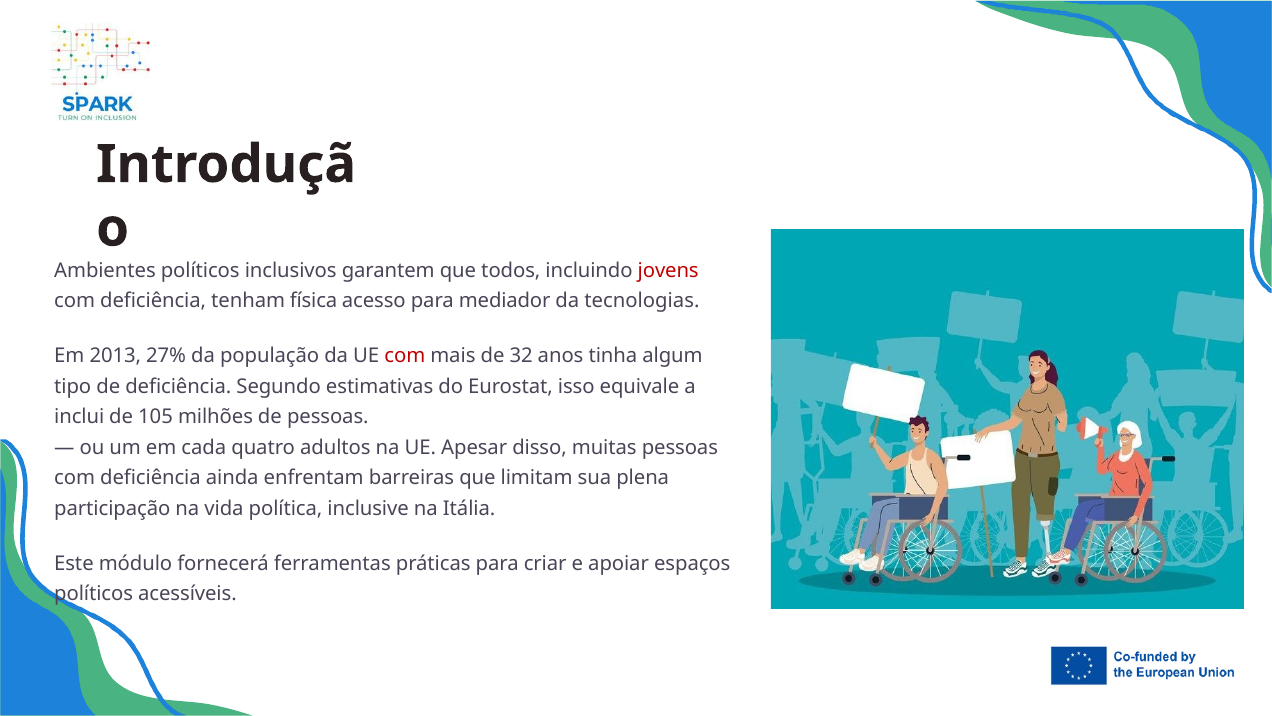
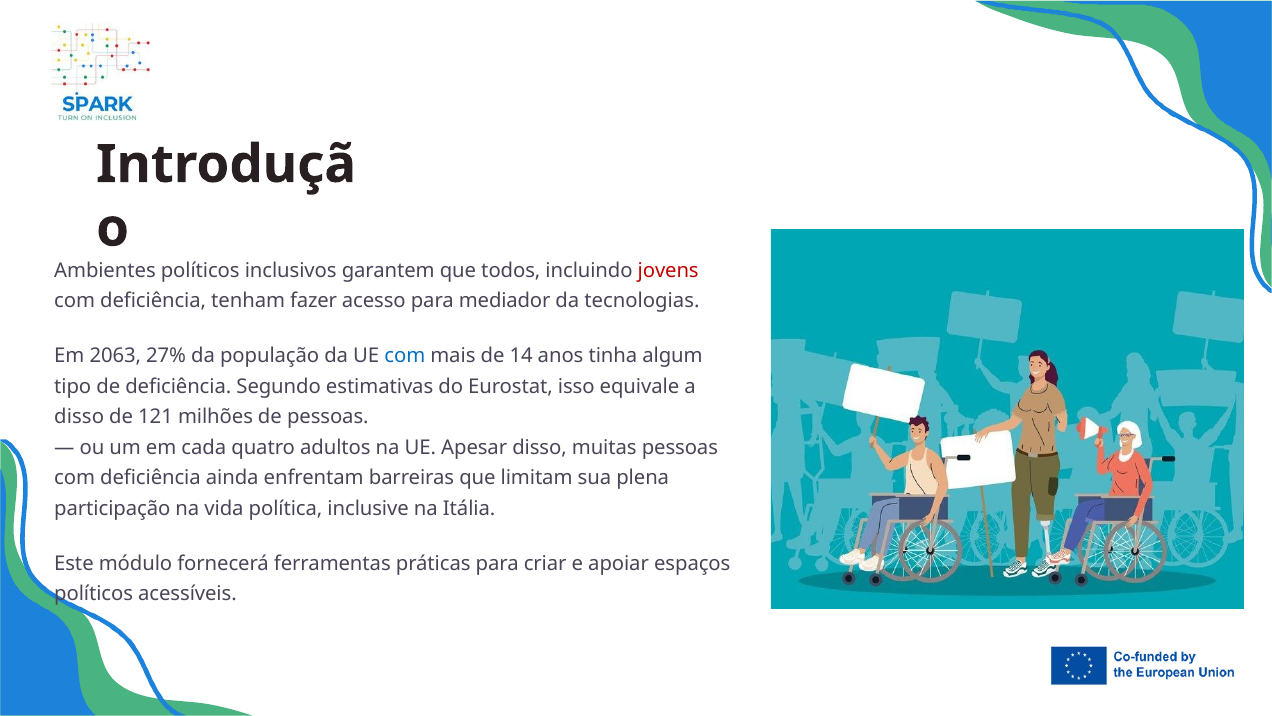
física: física -> fazer (314, 301)
2013: 2013 -> 2063 (115, 356)
com colour: red -> blue (405, 356)
32: 32 -> 14 (521, 356)
inclui: inclui -> disso (79, 417)
105: 105 -> 121 (156, 417)
